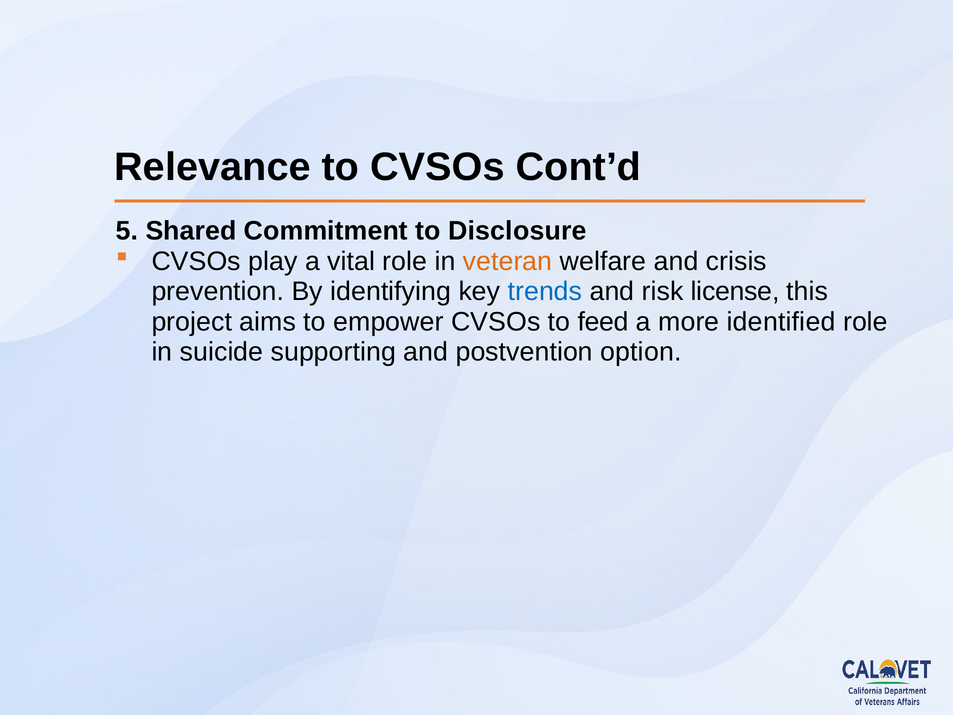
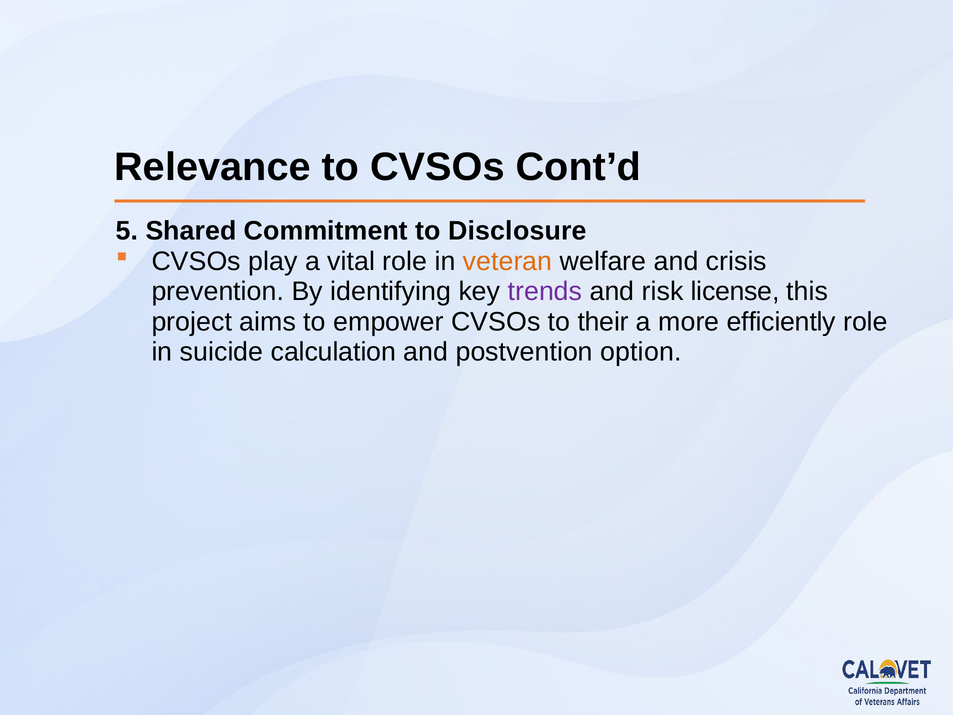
trends colour: blue -> purple (545, 291)
feed: feed -> their (603, 322)
identified: identified -> efficiently (781, 322)
supporting: supporting -> calculation (333, 352)
